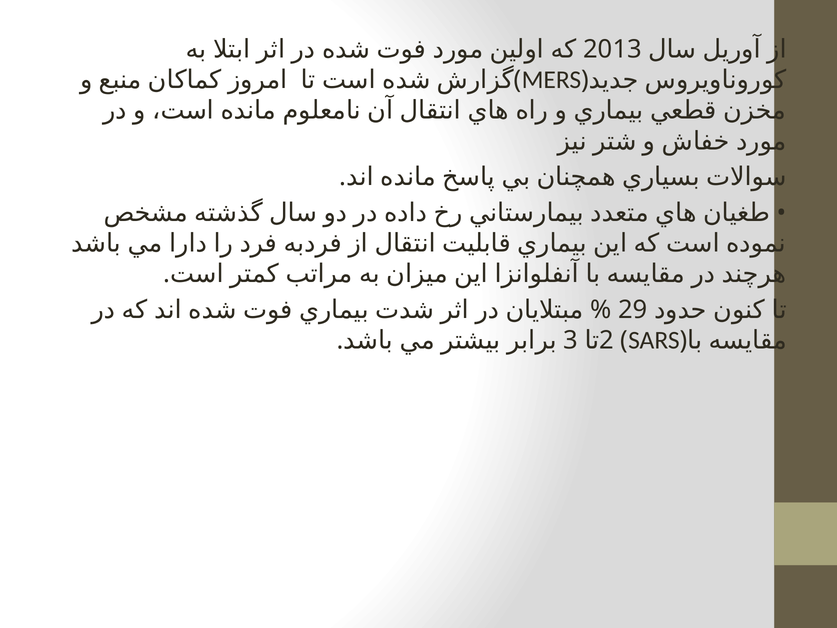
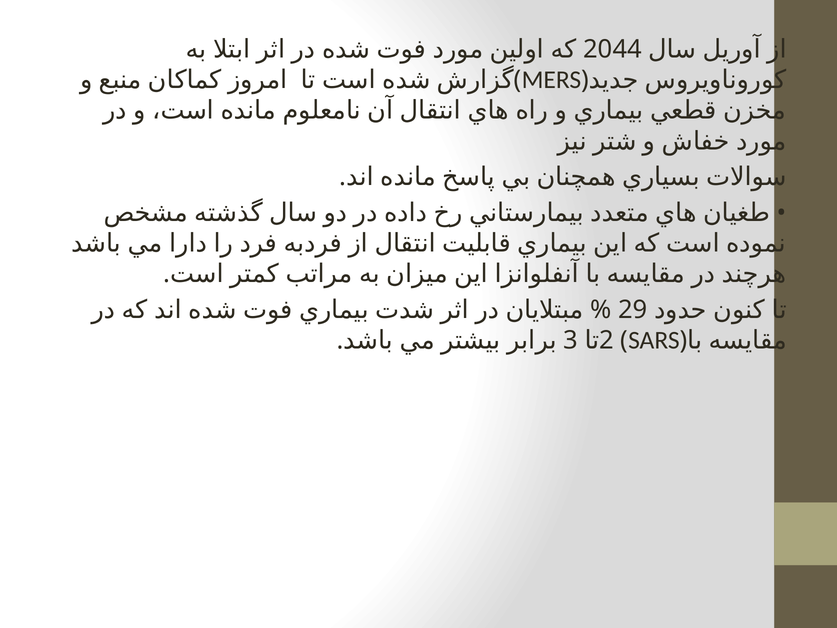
2013: 2013 -> 2044 (613, 49)
